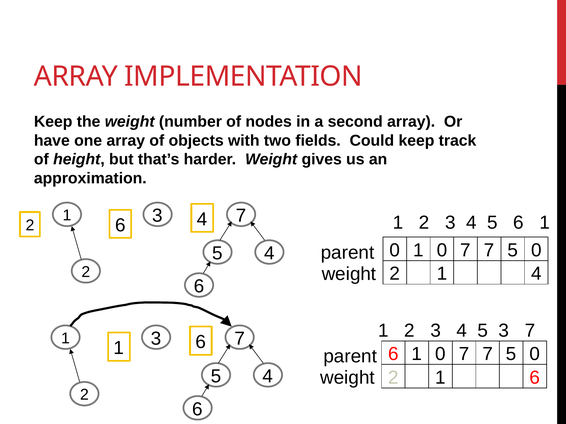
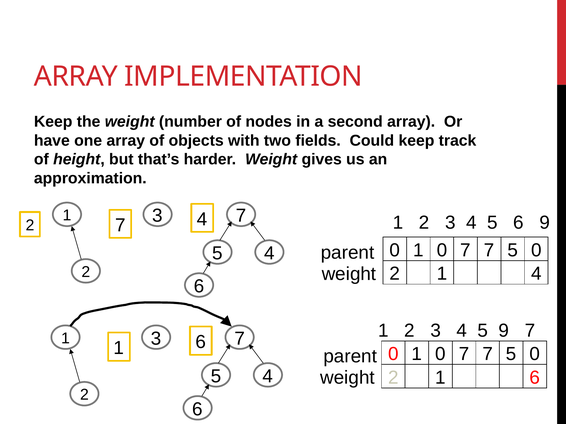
5 6 1: 1 -> 9 (545, 223)
2 6: 6 -> 7 (120, 225)
5 3: 3 -> 9 (504, 331)
6: 6 -> 0 (393, 354)
